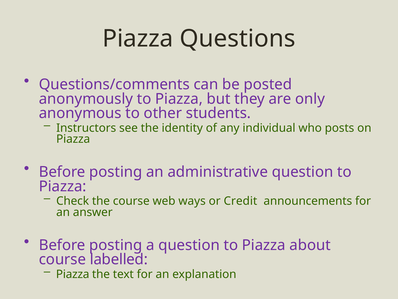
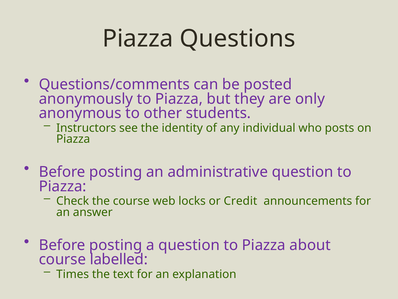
ways: ways -> locks (192, 201)
Piazza: Piazza -> Times (73, 274)
